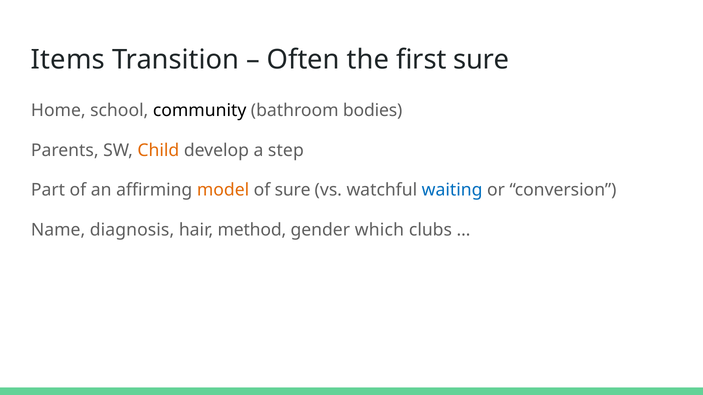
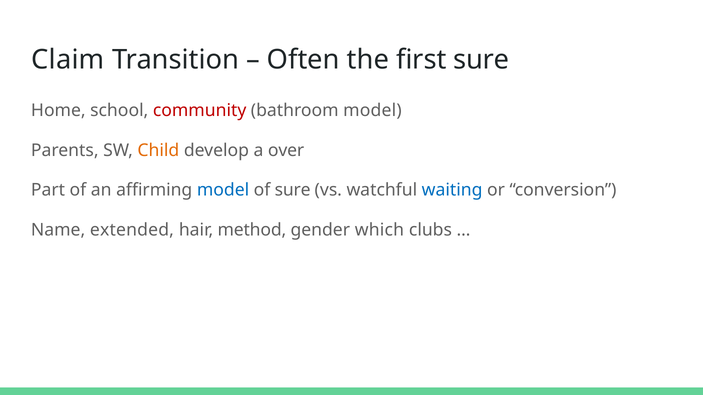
Items: Items -> Claim (68, 60)
community colour: black -> red (200, 111)
bathroom bodies: bodies -> model (372, 111)
step: step -> over (286, 150)
model colour: orange -> blue (223, 190)
diagnosis: diagnosis -> extended (132, 230)
